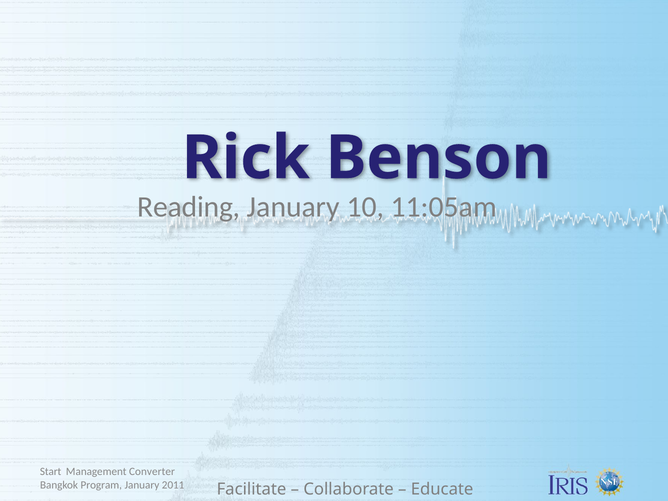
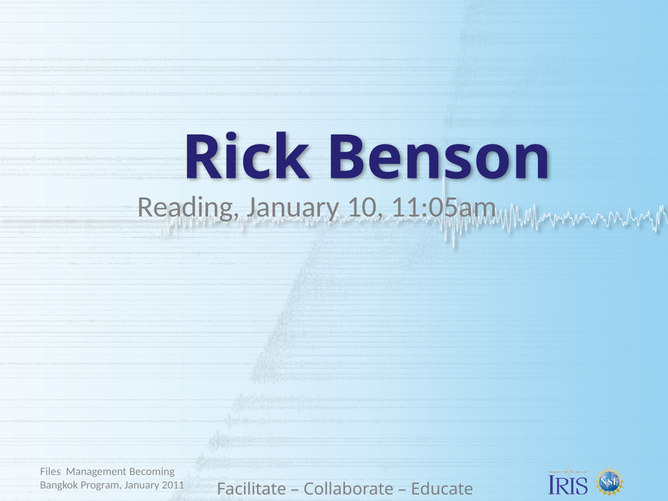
Start: Start -> Files (50, 472)
Converter: Converter -> Becoming (152, 472)
